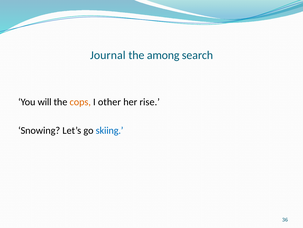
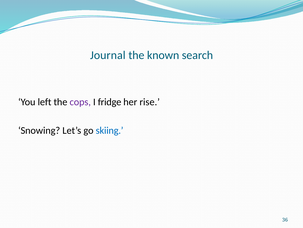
among: among -> known (163, 55)
will: will -> left (45, 102)
cops colour: orange -> purple (80, 102)
other: other -> fridge (110, 102)
